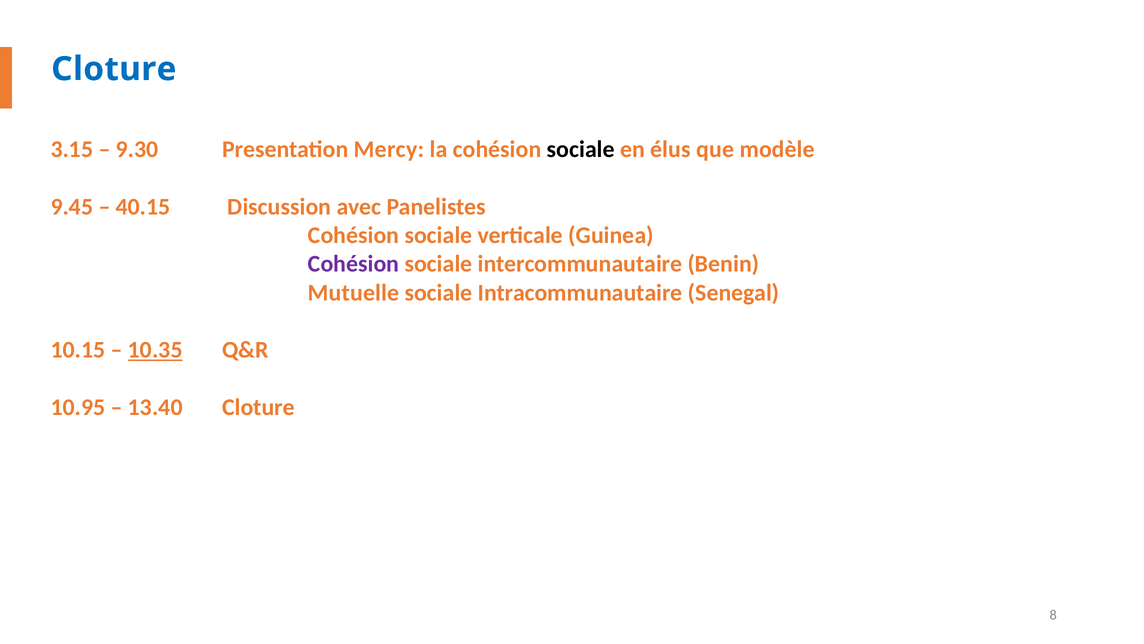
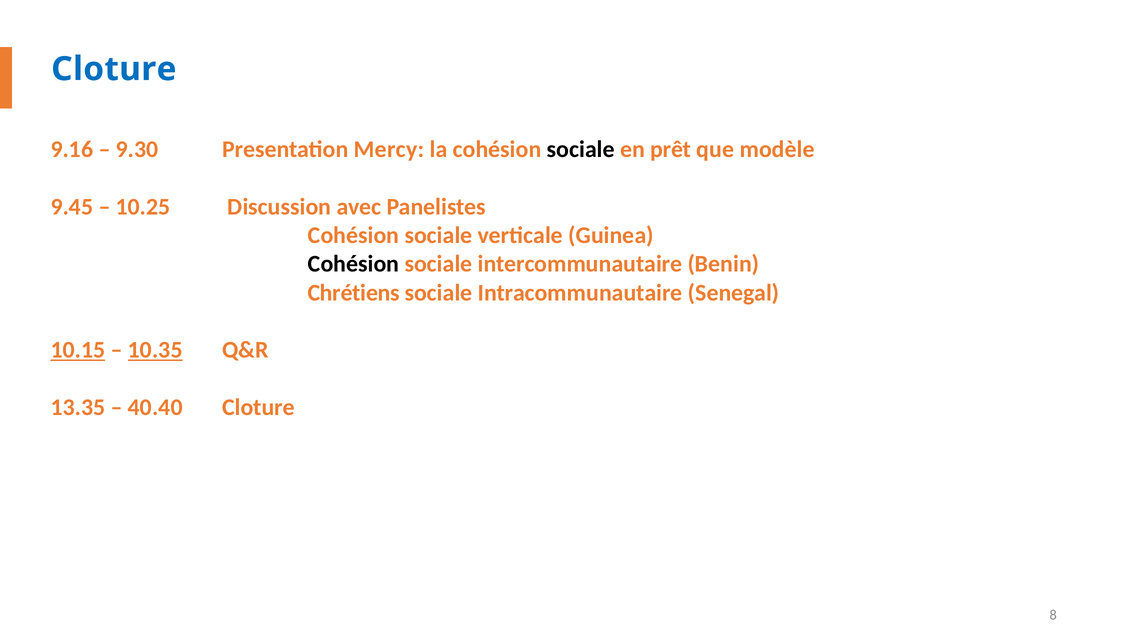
3.15: 3.15 -> 9.16 (72, 149)
élus: élus -> prêt (671, 149)
40.15: 40.15 -> 10.25 (143, 207)
Cohésion colour: purple -> black (354, 264)
Mutuelle: Mutuelle -> Chrétiens (354, 292)
10.15 underline: none -> present (78, 350)
10.95: 10.95 -> 13.35 (78, 407)
13.40: 13.40 -> 40.40 (155, 407)
